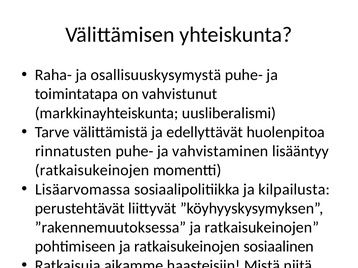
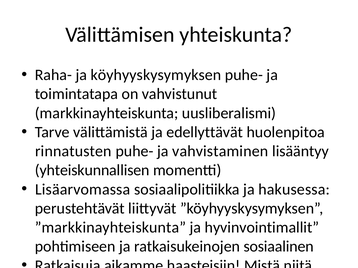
osallisuuskysymystä: osallisuuskysymystä -> köyhyyskysymyksen (156, 75)
ratkaisukeinojen: ratkaisukeinojen -> yhteiskunnallisen (92, 171)
kilpailusta: kilpailusta -> hakusessa (294, 190)
”rakennemuutoksessa: ”rakennemuutoksessa -> ”markkinayhteiskunta (110, 228)
ratkaisukeinojen: ratkaisukeinojen -> hyvinvointimallit (262, 228)
